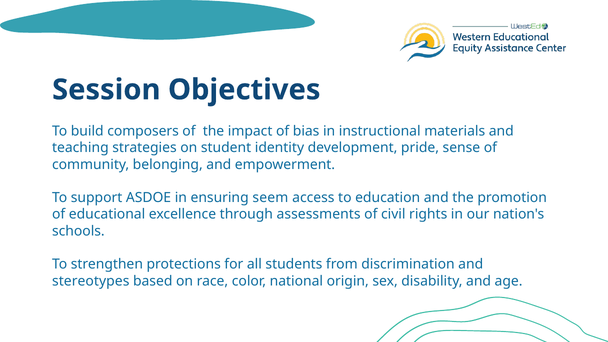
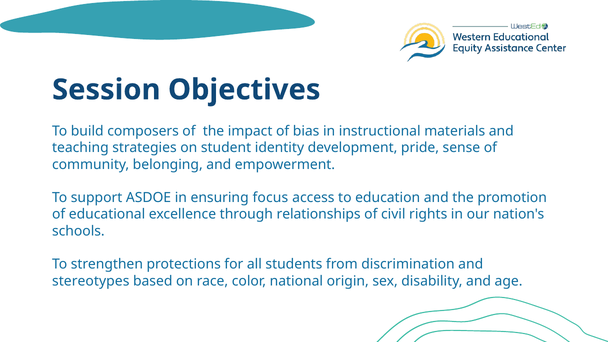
seem: seem -> focus (270, 198)
assessments: assessments -> relationships (319, 214)
